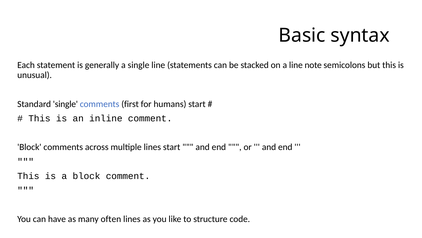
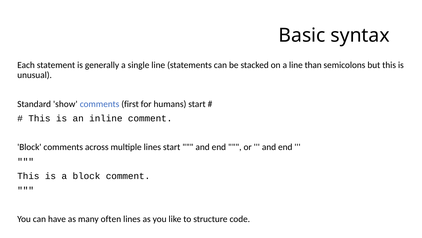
note: note -> than (313, 65)
Standard single: single -> show (65, 104)
